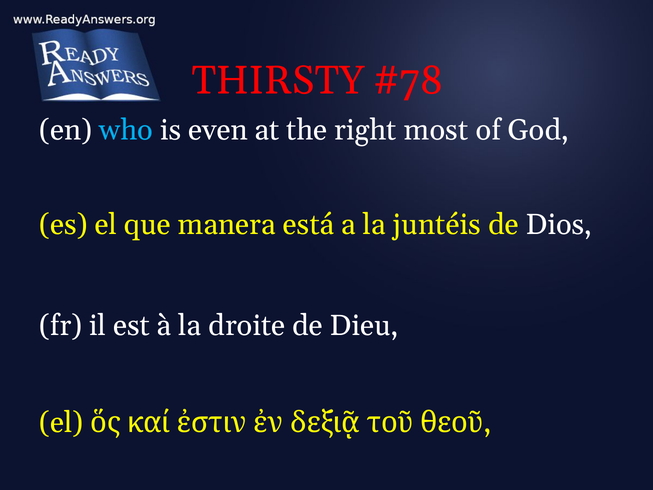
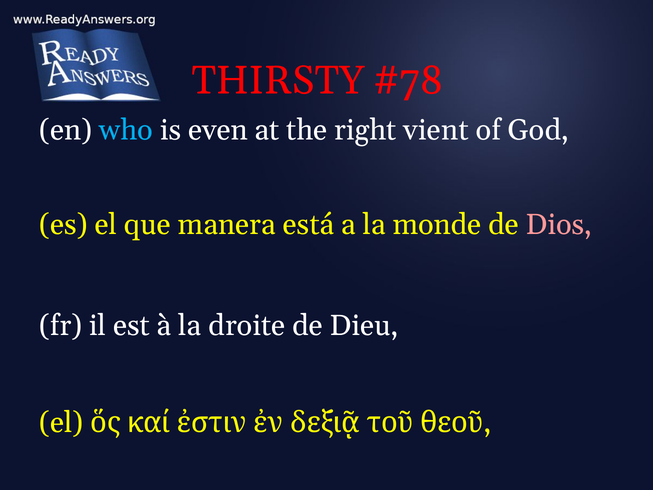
most: most -> vient (436, 130)
juntéis: juntéis -> monde (437, 225)
Dios colour: white -> pink (559, 225)
